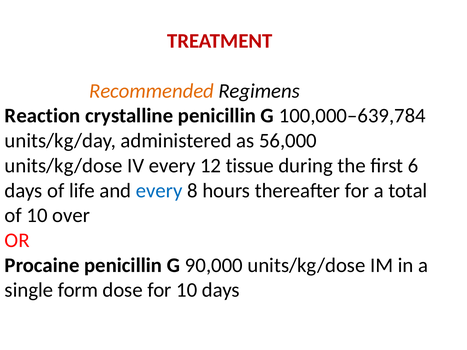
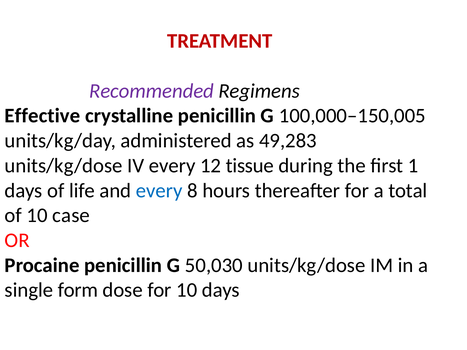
Recommended colour: orange -> purple (152, 91)
Reaction: Reaction -> Effective (43, 116)
100,000–639,784: 100,000–639,784 -> 100,000–150,005 (352, 116)
56,000: 56,000 -> 49,283 (288, 141)
6: 6 -> 1 (413, 166)
over: over -> case (71, 216)
90,000: 90,000 -> 50,030 (214, 265)
